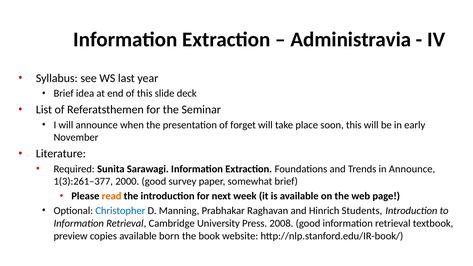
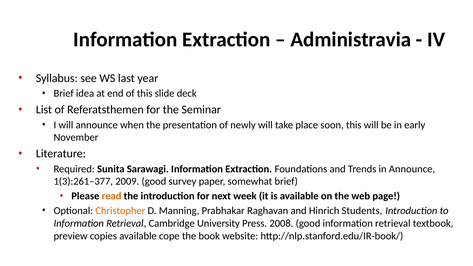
forget: forget -> newly (243, 125)
2000: 2000 -> 2009 (127, 182)
Christopher colour: blue -> orange (120, 211)
born: born -> cope (169, 236)
